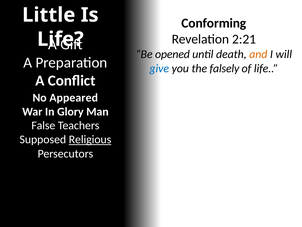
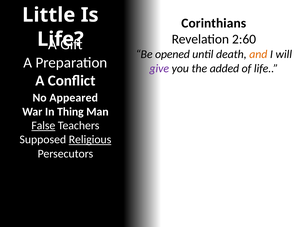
Conforming: Conforming -> Corinthians (214, 23)
2:21: 2:21 -> 2:60 (244, 39)
give colour: blue -> purple (159, 68)
falsely: falsely -> added (224, 68)
Glory: Glory -> Thing (70, 112)
False underline: none -> present (43, 125)
